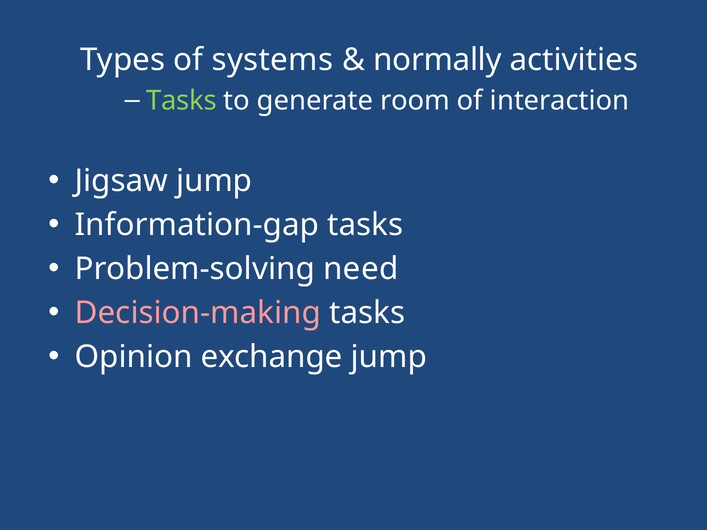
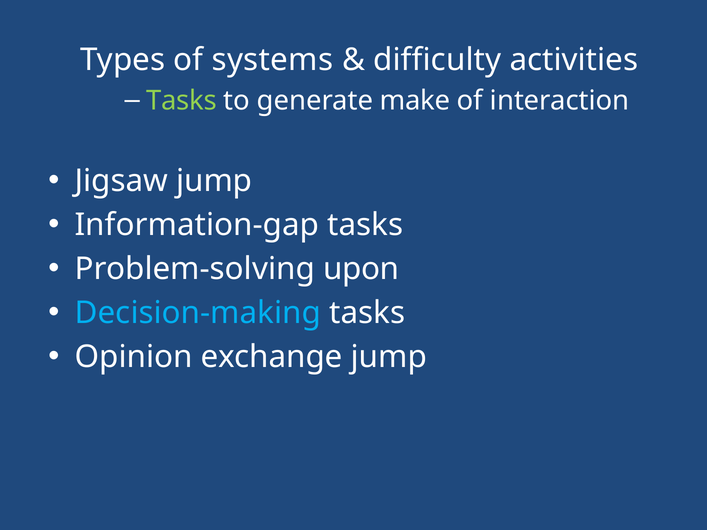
normally: normally -> difficulty (437, 60)
room: room -> make (415, 101)
need: need -> upon (361, 269)
Decision-making colour: pink -> light blue (198, 313)
